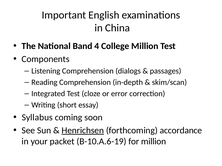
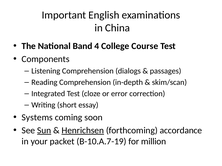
College Million: Million -> Course (145, 46)
Syllabus: Syllabus -> Systems (37, 118)
Sun underline: none -> present (44, 131)
B-10.A.6-19: B-10.A.6-19 -> B-10.A.7-19 (101, 142)
